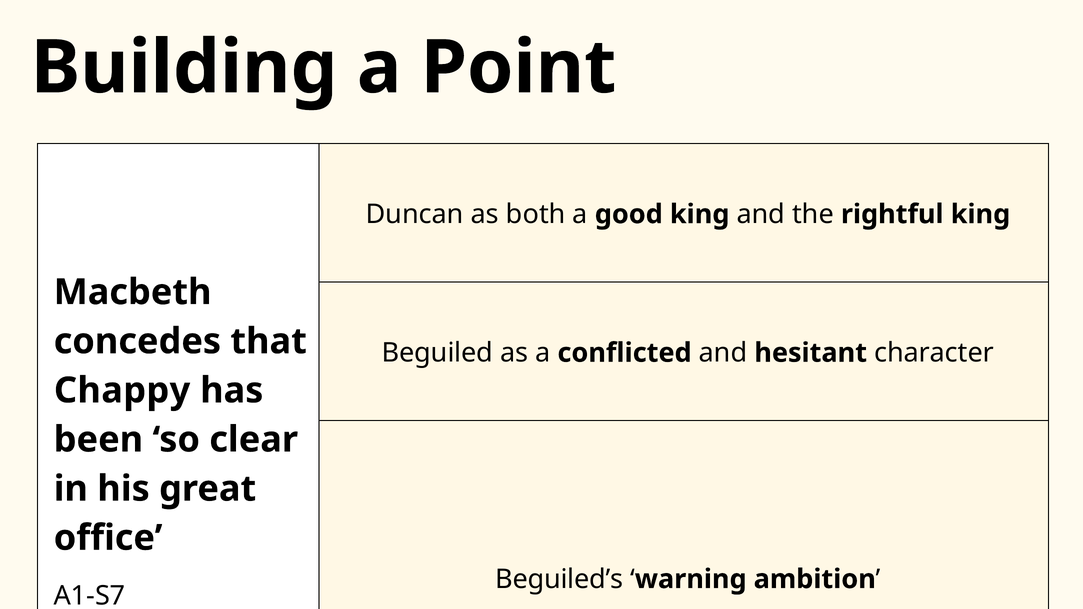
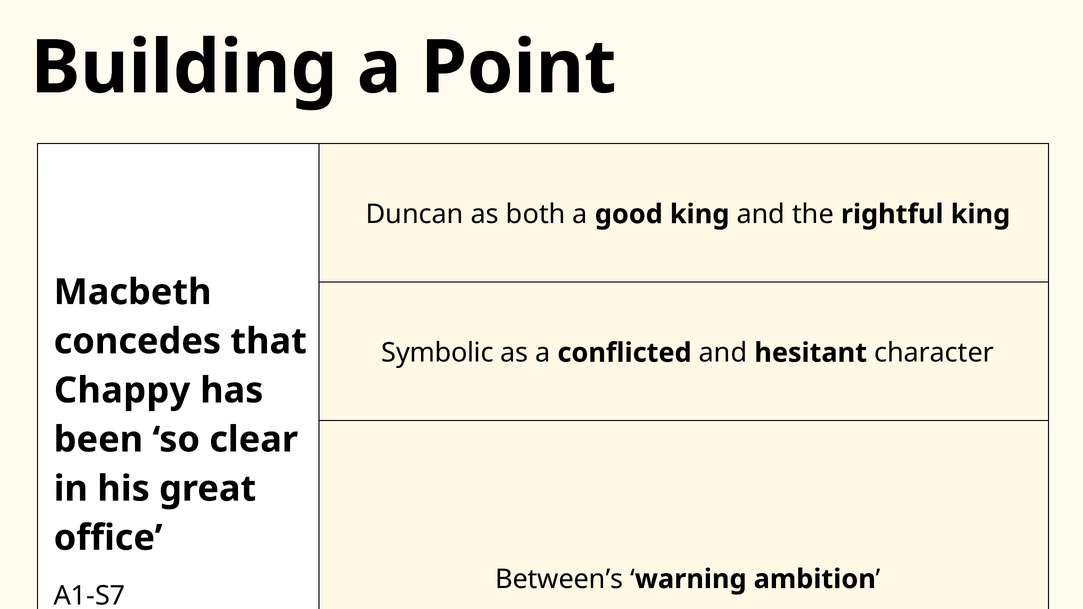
Beguiled: Beguiled -> Symbolic (438, 353)
Beguiled’s: Beguiled’s -> Between’s (559, 579)
